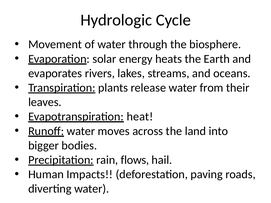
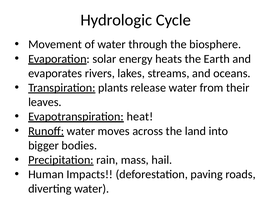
flows: flows -> mass (135, 160)
